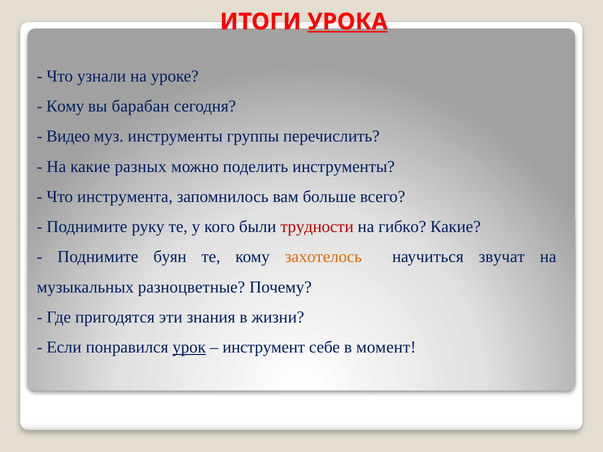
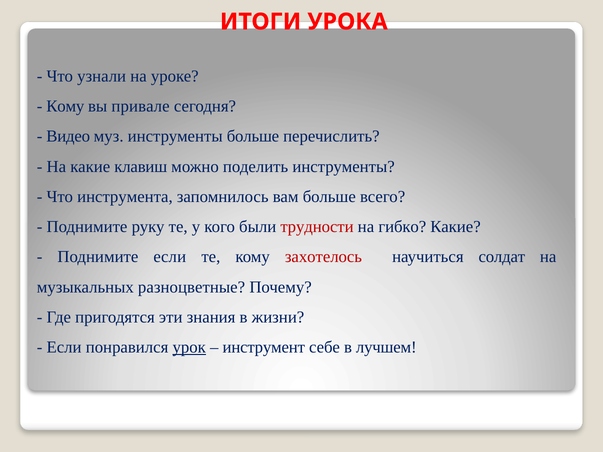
УРОКА underline: present -> none (348, 22)
барабан: барабан -> привале (141, 106)
инструменты группы: группы -> больше (253, 137)
разных: разных -> клавиш (141, 167)
Поднимите буян: буян -> если (170, 257)
захотелось colour: orange -> red (323, 257)
звучат: звучат -> солдат (502, 257)
момент: момент -> лучшем (386, 348)
